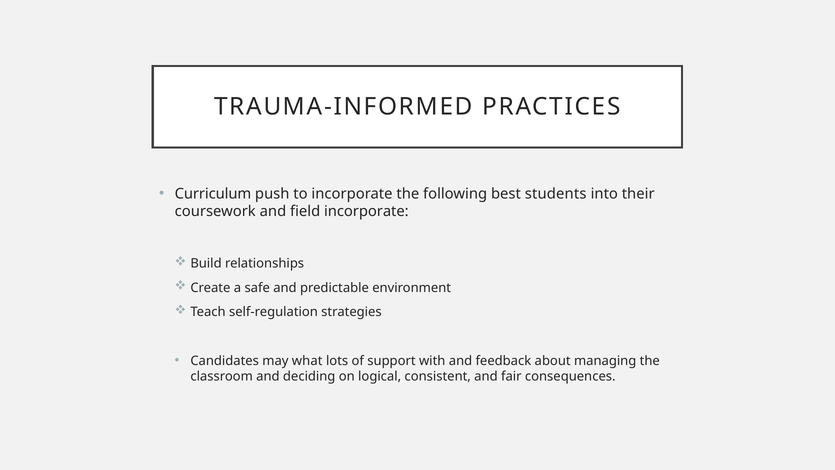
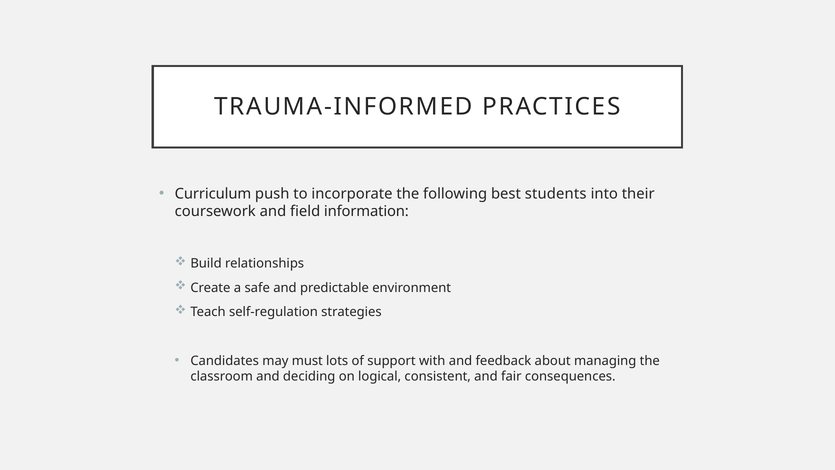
field incorporate: incorporate -> information (366, 211)
what: what -> must (307, 361)
